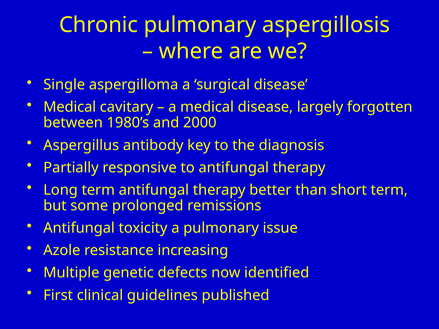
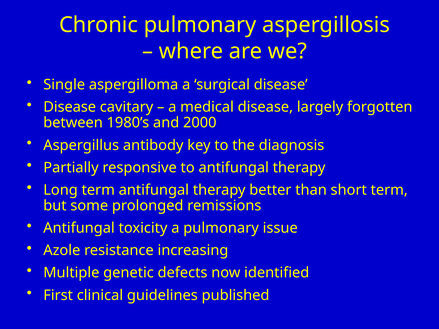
Medical: Medical -> Disease (70, 107)
